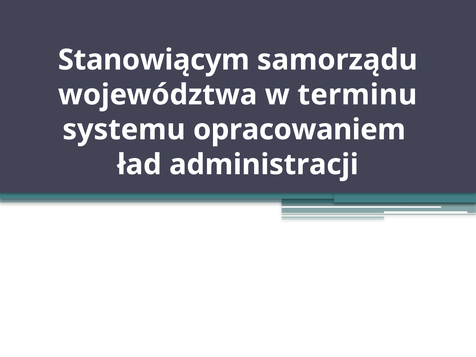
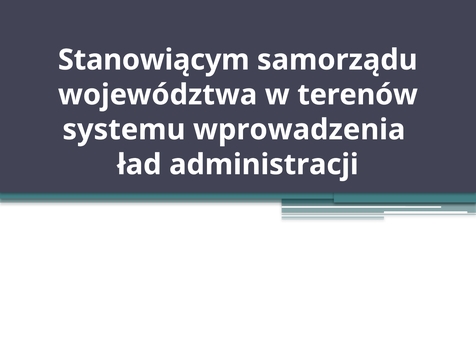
terminu: terminu -> terenów (358, 95)
opracowaniem: opracowaniem -> wprowadzenia (299, 130)
